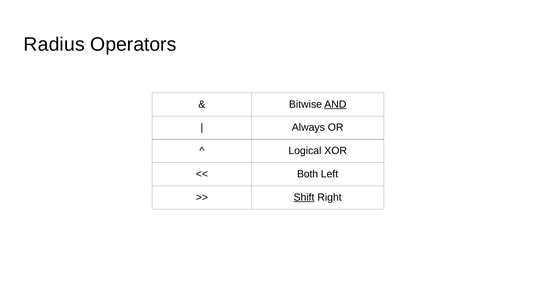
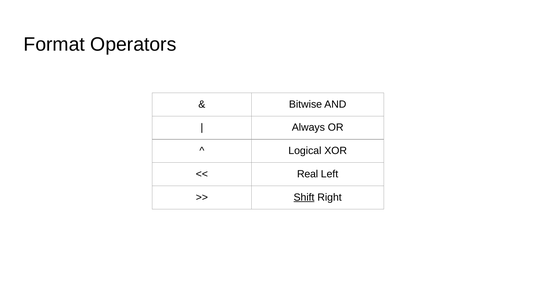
Radius: Radius -> Format (54, 44)
AND underline: present -> none (335, 104)
Both: Both -> Real (308, 174)
